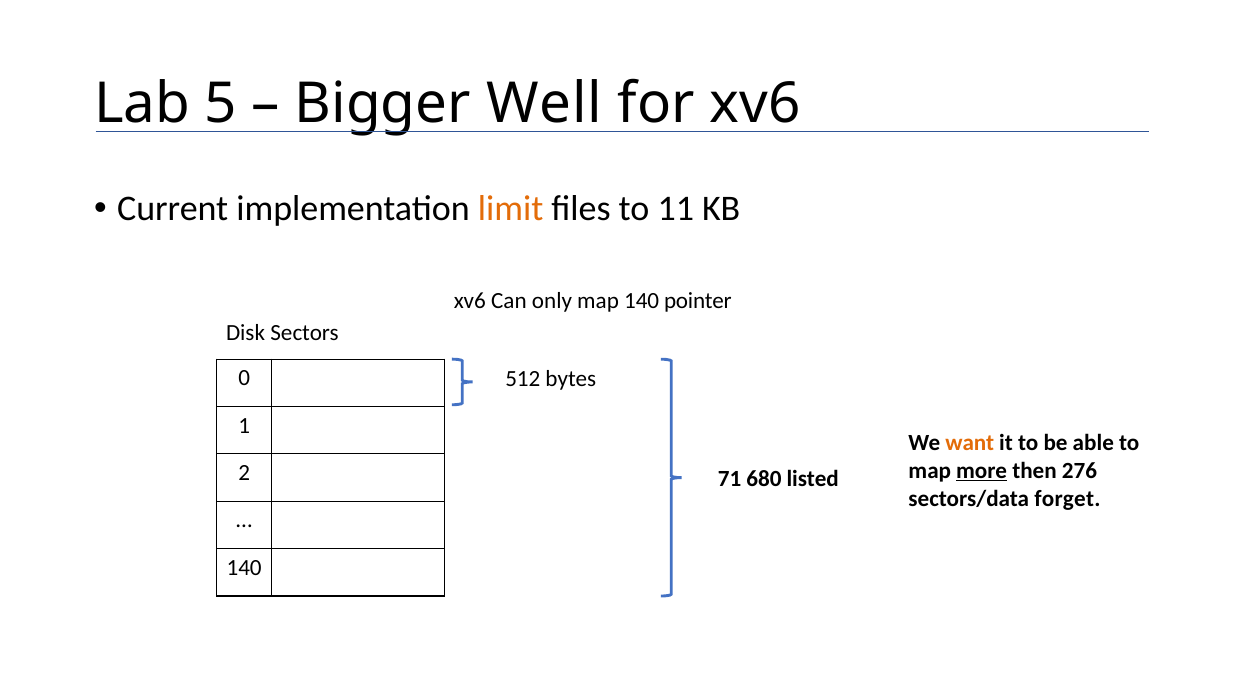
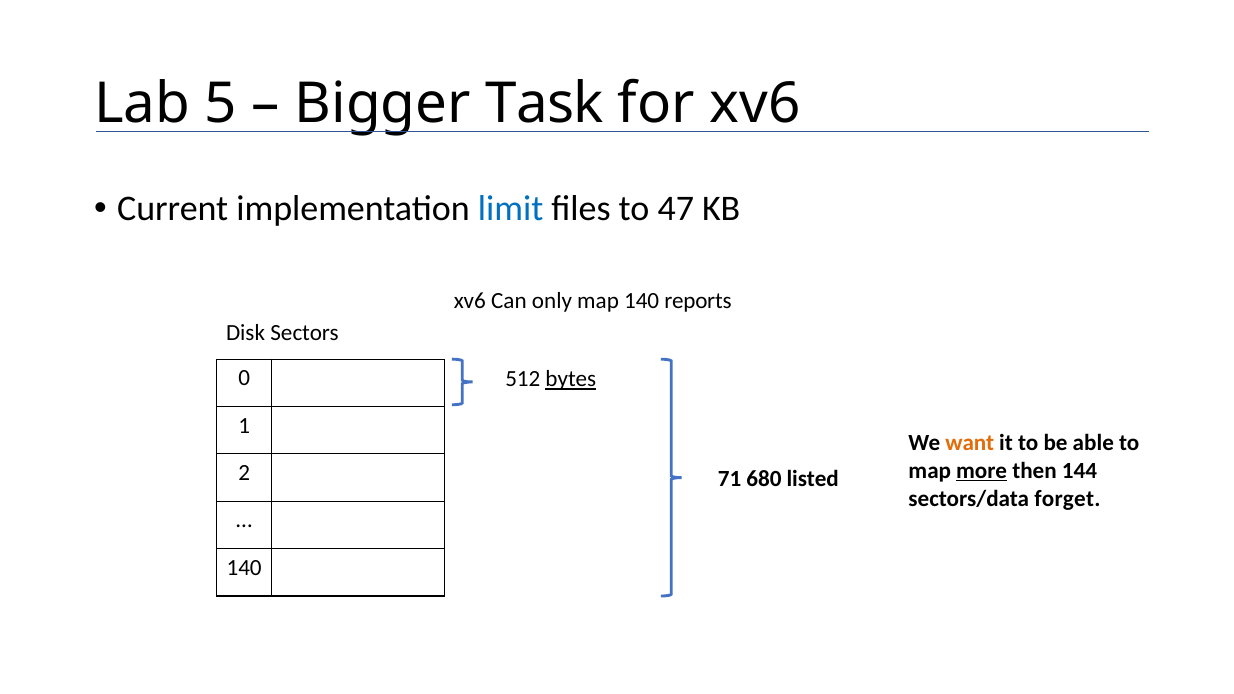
Well: Well -> Task (545, 104)
limit colour: orange -> blue (511, 209)
11: 11 -> 47 (676, 209)
pointer: pointer -> reports (698, 301)
bytes underline: none -> present (571, 379)
276: 276 -> 144 (1079, 471)
